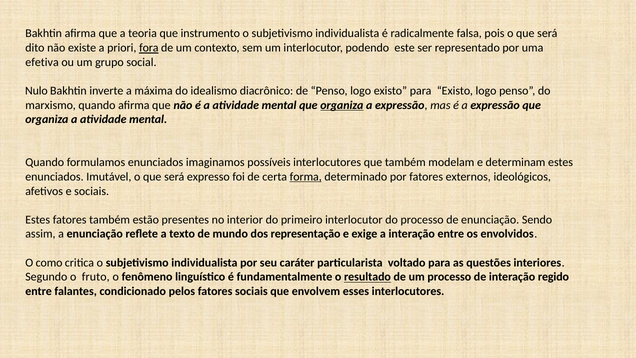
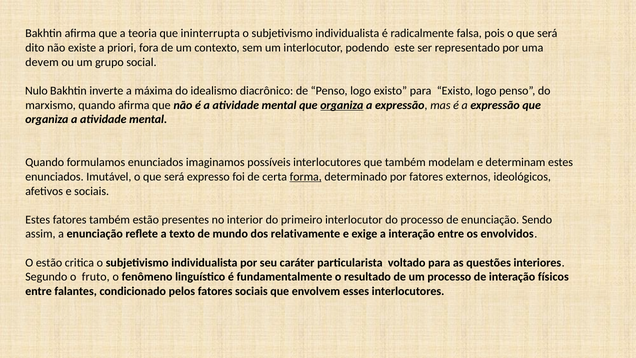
instrumento: instrumento -> ininterrupta (210, 34)
fora underline: present -> none (149, 48)
efetiva: efetiva -> devem (42, 62)
representação: representação -> relativamente (306, 234)
O como: como -> estão (49, 262)
resultado underline: present -> none (367, 277)
regido: regido -> físicos (553, 277)
